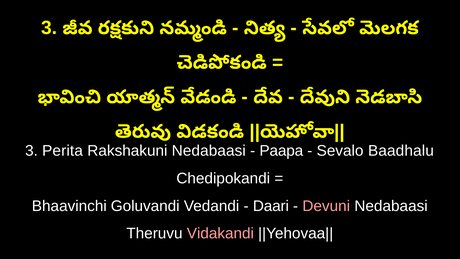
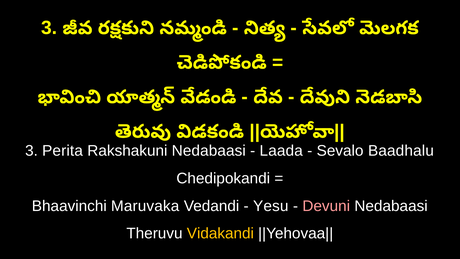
Paapa: Paapa -> Laada (281, 151)
Goluvandi: Goluvandi -> Maruvaka (145, 206)
Daari: Daari -> Yesu (271, 206)
Vidakandi colour: pink -> yellow (220, 233)
